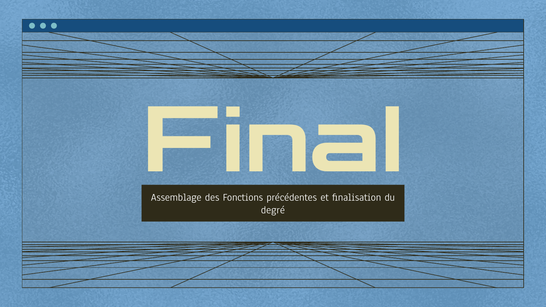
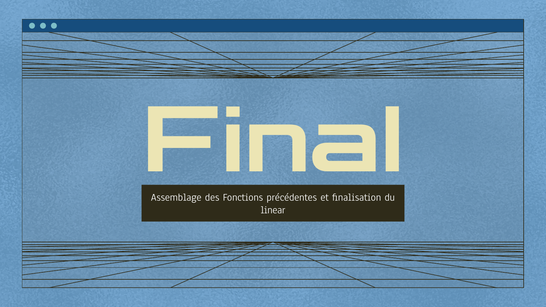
degré: degré -> linear (273, 210)
